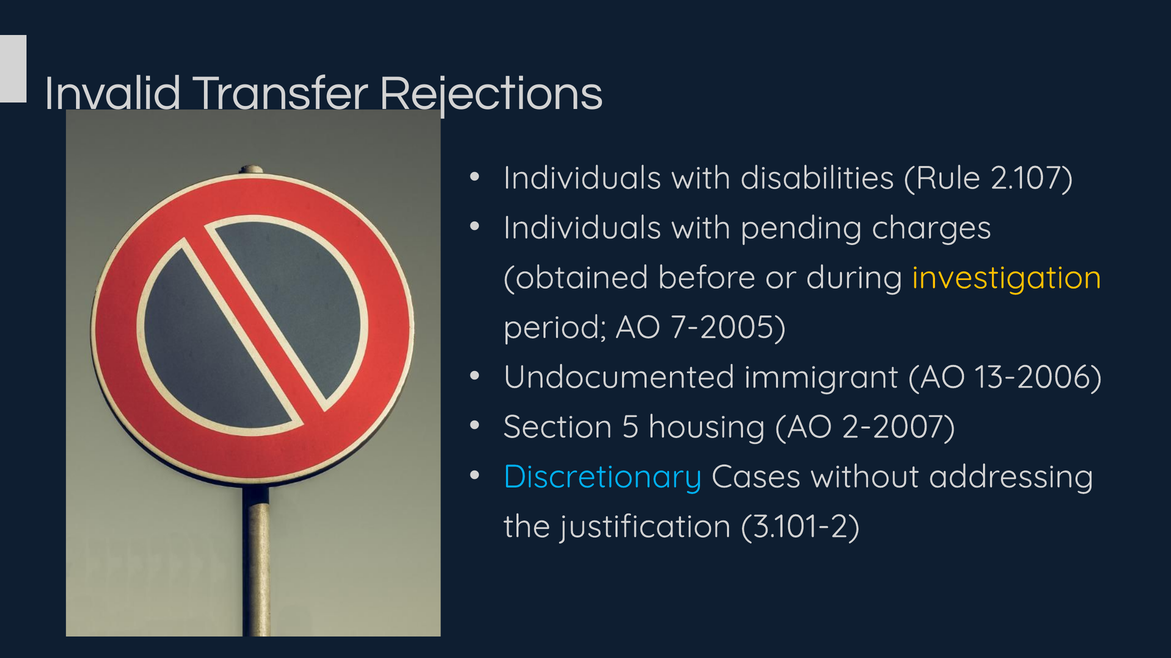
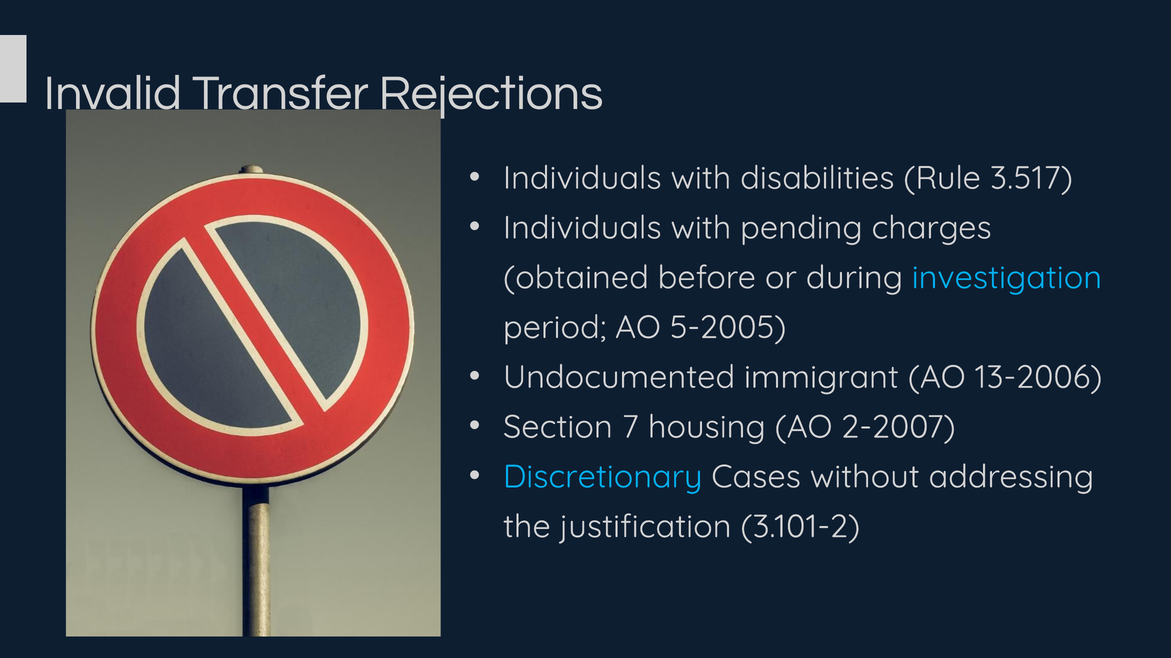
2.107: 2.107 -> 3.517 (1031, 178)
investigation colour: yellow -> light blue (1007, 278)
7-2005: 7-2005 -> 5-2005 (728, 328)
5: 5 -> 7 (630, 427)
